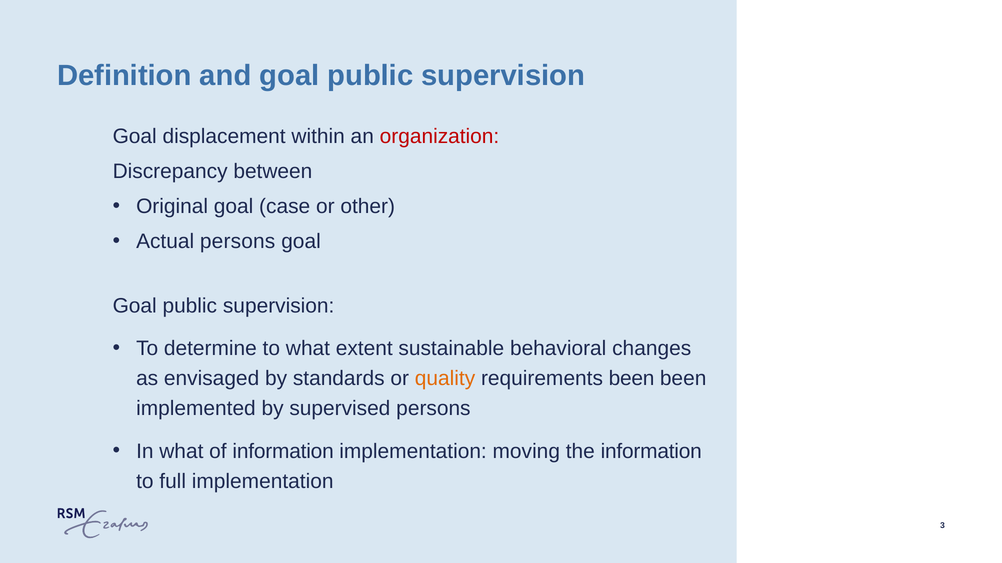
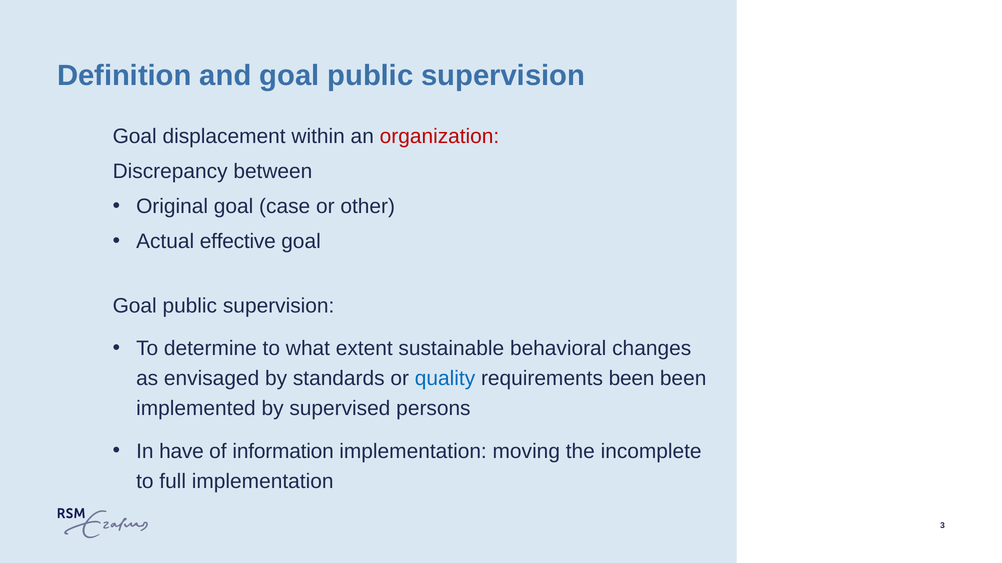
Actual persons: persons -> effective (238, 242)
quality colour: orange -> blue (445, 379)
In what: what -> have (181, 452)
the information: information -> incomplete (651, 452)
